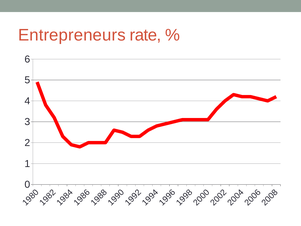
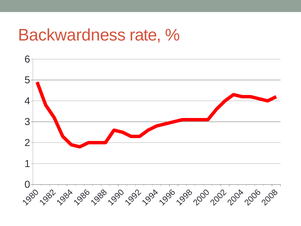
Entrepreneurs: Entrepreneurs -> Backwardness (72, 35)
